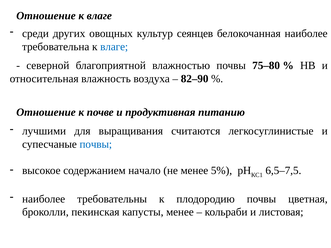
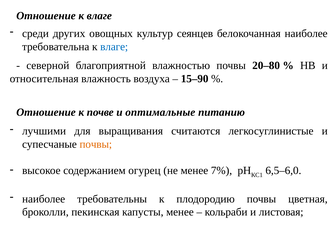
75–80: 75–80 -> 20–80 (266, 65)
82–90: 82–90 -> 15–90 (195, 79)
продуктивная: продуктивная -> оптимальные (160, 112)
почвы colour: blue -> orange (96, 144)
начало: начало -> огурец (144, 171)
5%: 5% -> 7% (221, 171)
6,5–7,5: 6,5–7,5 -> 6,5–6,0 (283, 171)
